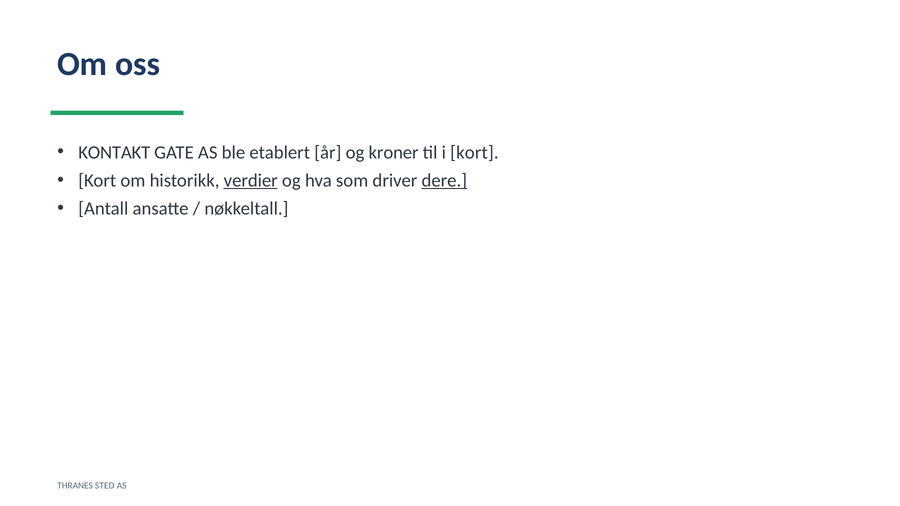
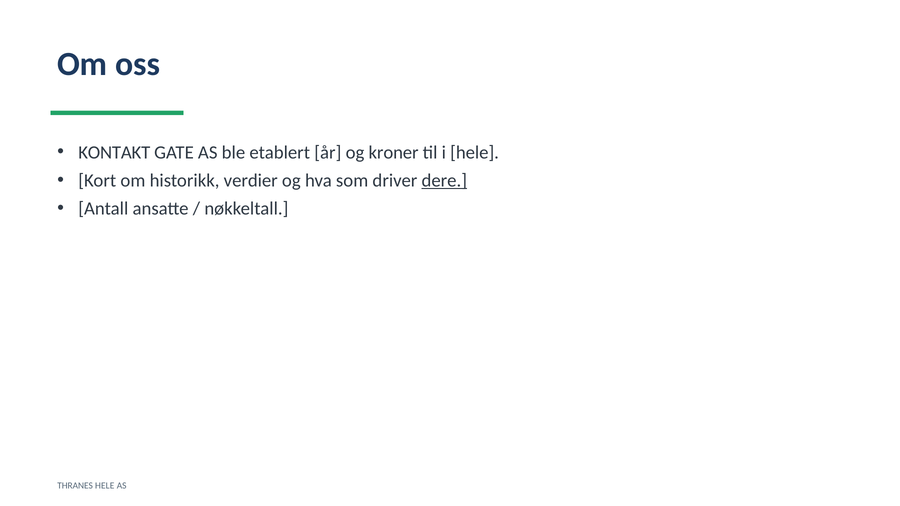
i kort: kort -> hele (475, 152)
verdier underline: present -> none (251, 181)
THRANES STED: STED -> HELE (105, 486)
